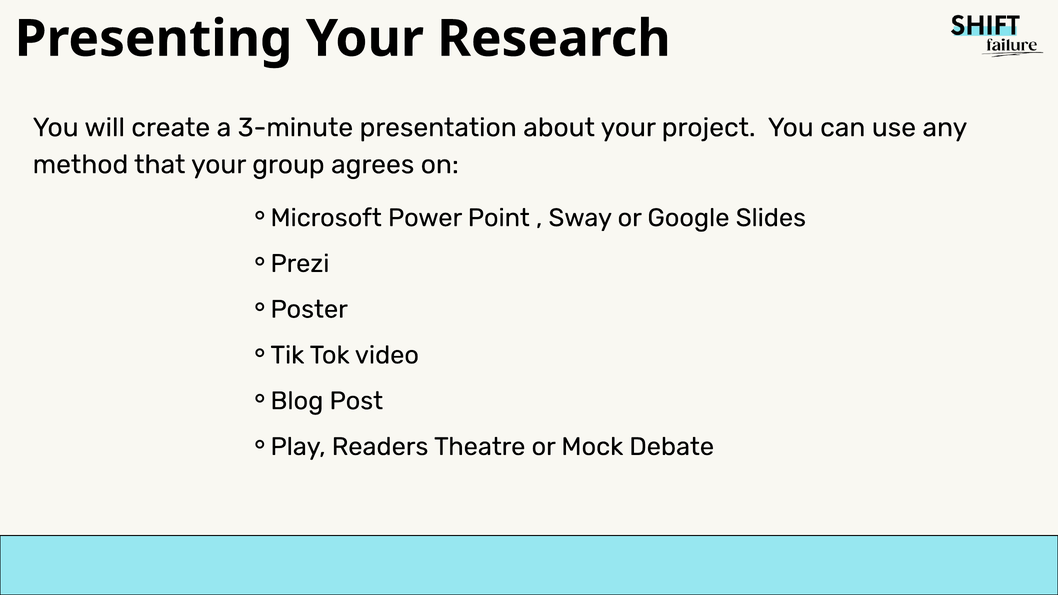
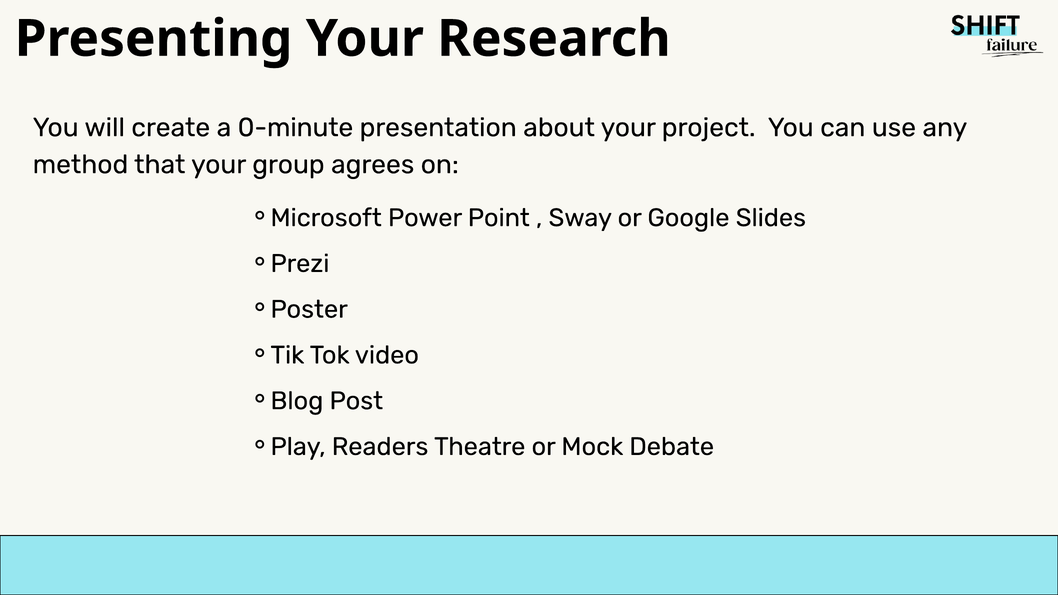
3-minute: 3-minute -> 0-minute (295, 128)
